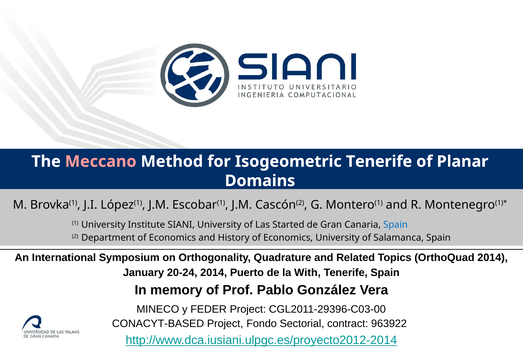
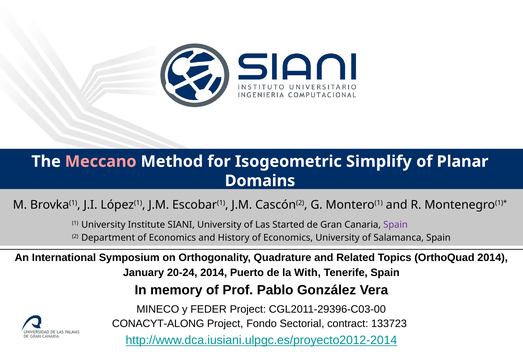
Isogeometric Tenerife: Tenerife -> Simplify (379, 162)
Spain colour: blue -> purple (396, 225)
CONACYT-BASED: CONACYT-BASED -> CONACYT-ALONG (158, 324)
963922: 963922 -> 133723 (389, 324)
